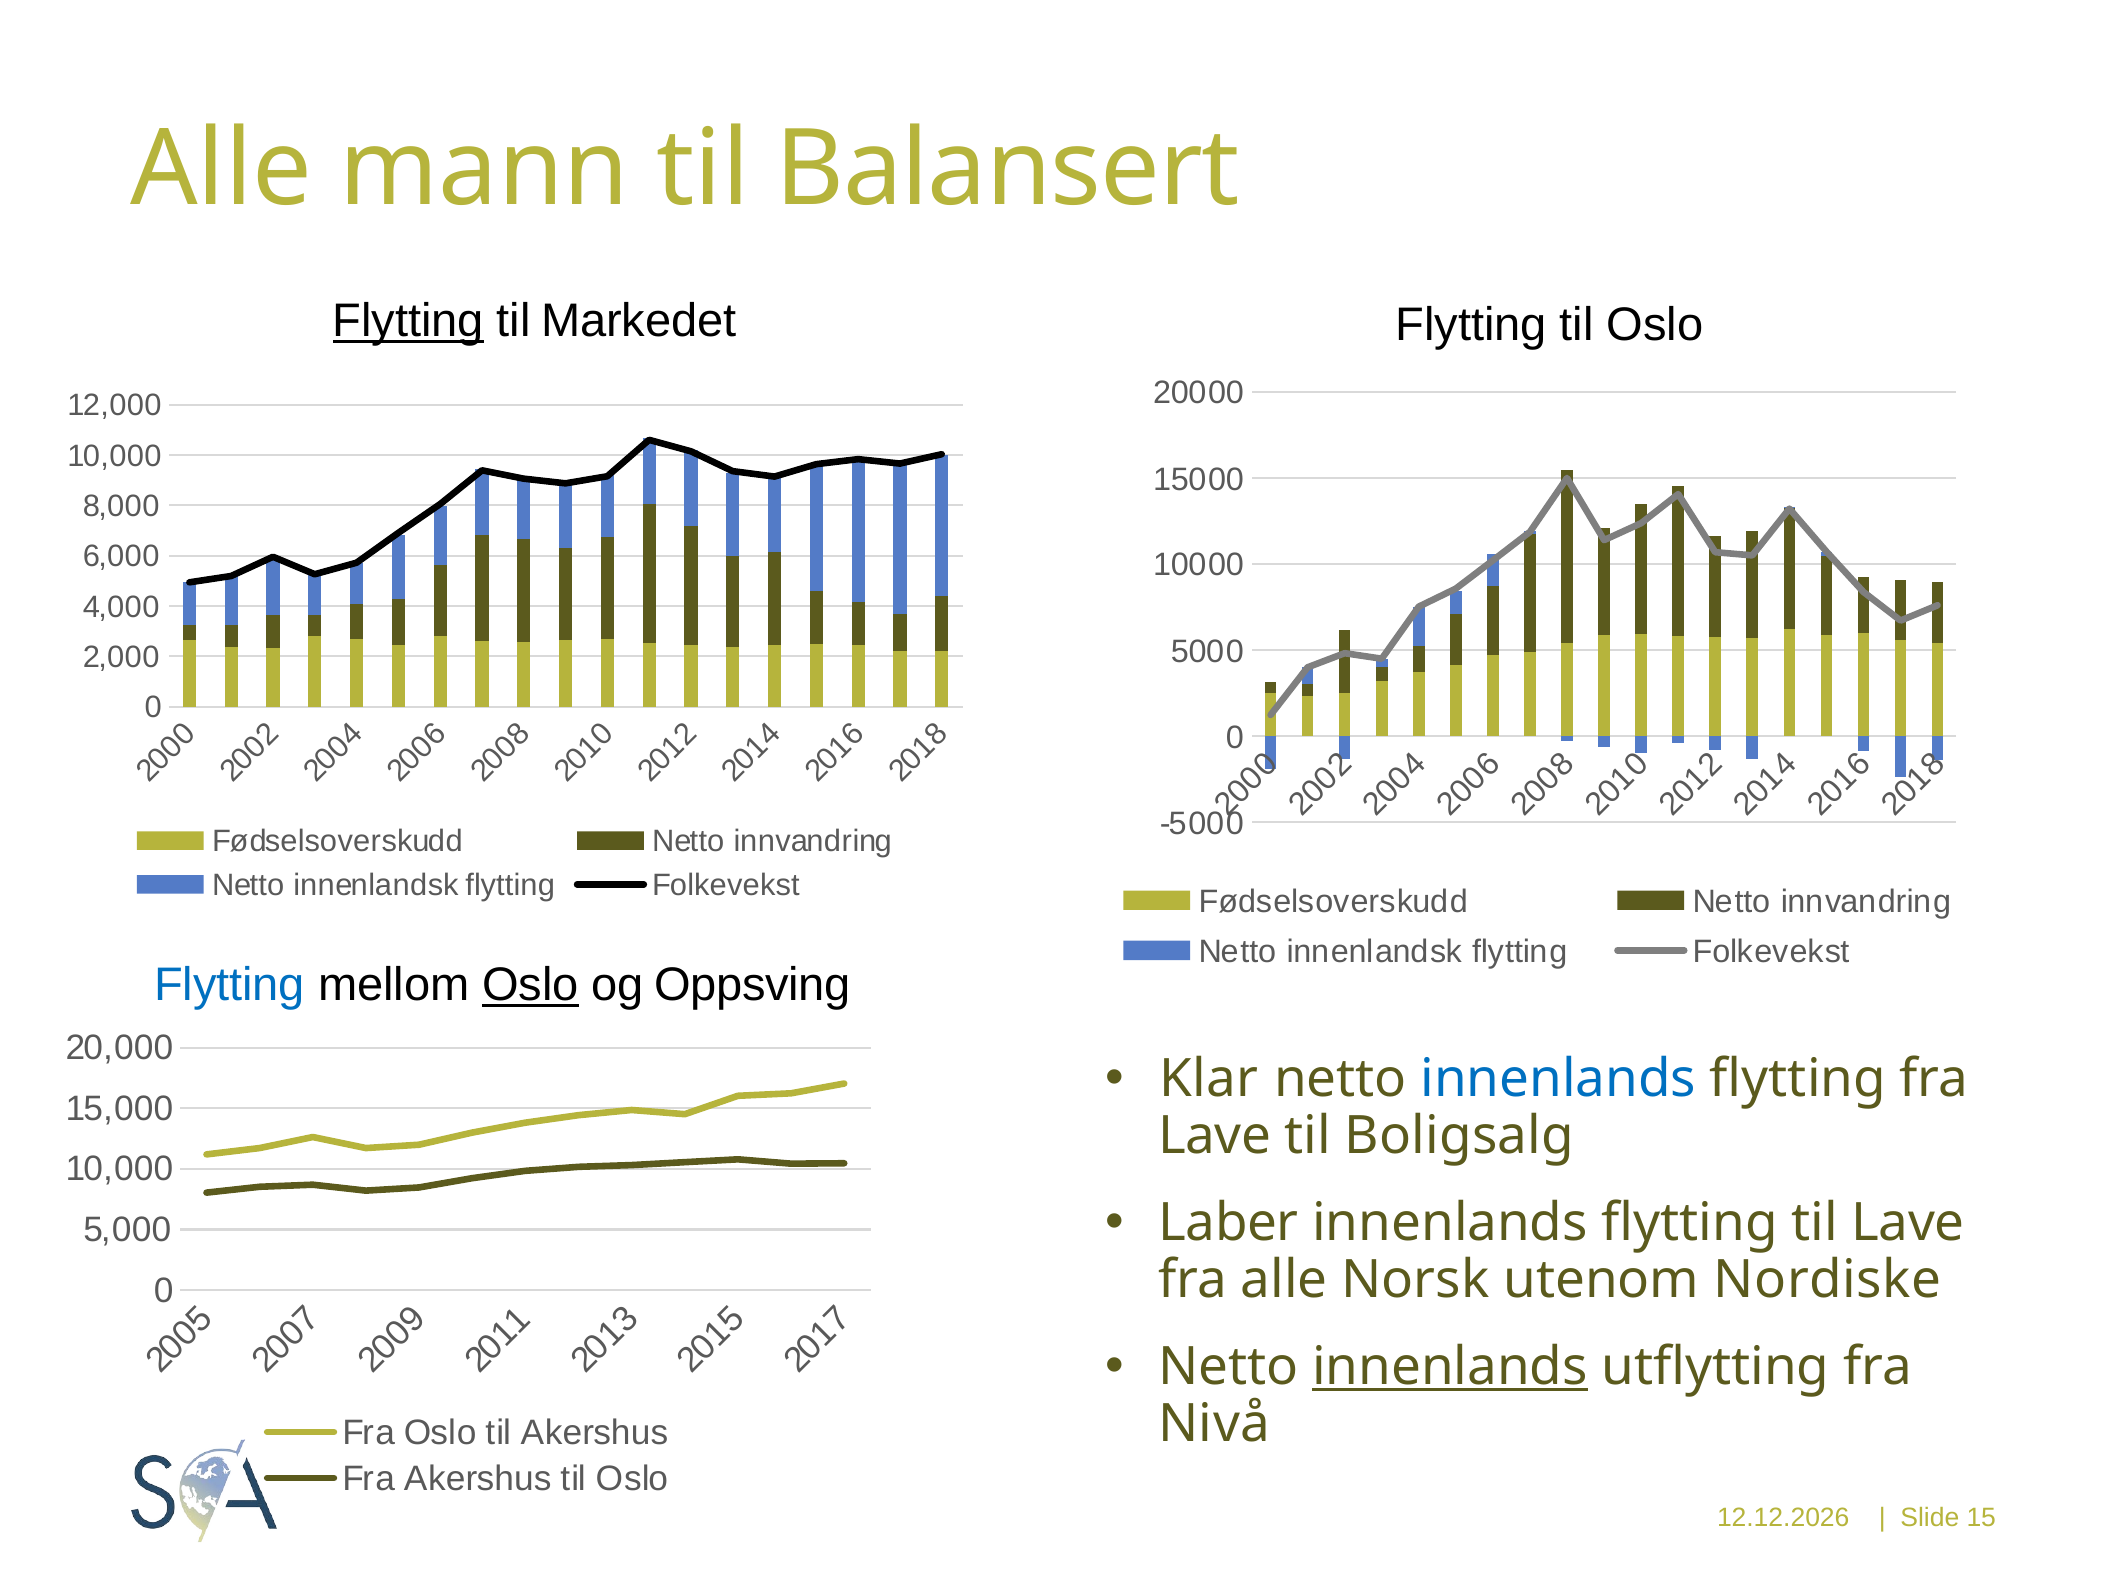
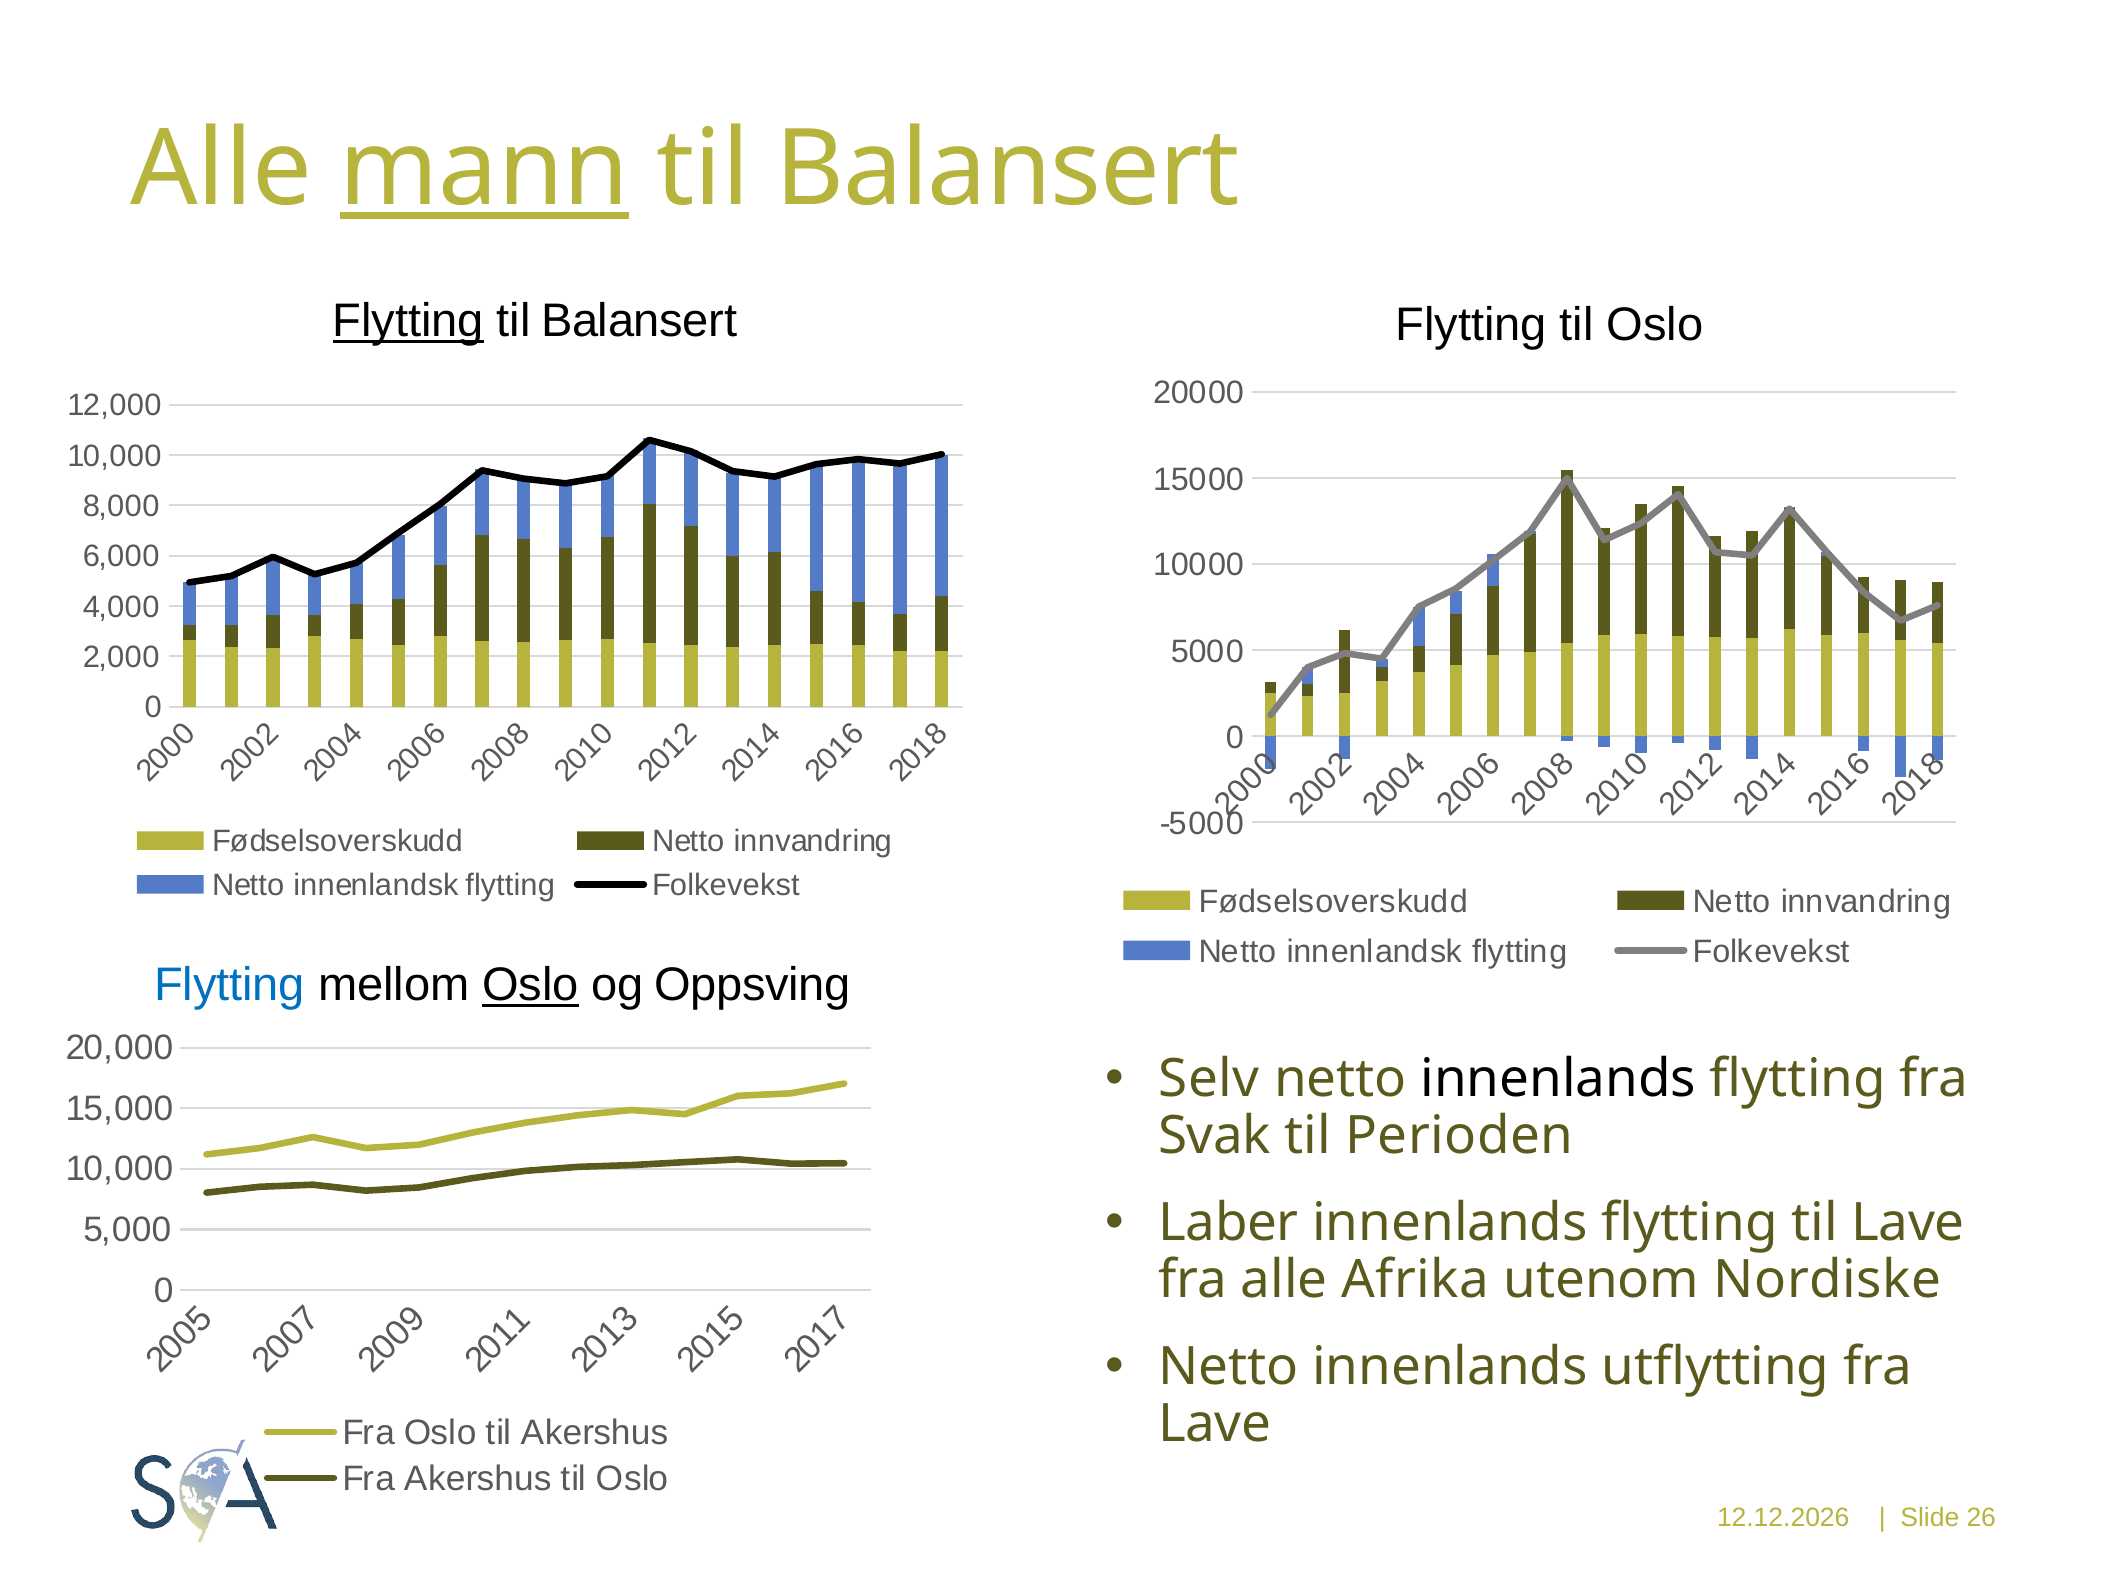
mann underline: none -> present (484, 170)
Markedet: Markedet -> Balansert (639, 321)
Klar: Klar -> Selv (1209, 1079)
innenlands colour: blue -> black (1558, 1079)
Lave: Lave -> Svak (1215, 1136)
Boligsalg: Boligsalg -> Perioden (1459, 1136)
Norsk: Norsk -> Afrika (1415, 1280)
innenlands underline: present -> none (1450, 1367)
Nivå: Nivå -> Lave (1215, 1424)
15: 15 -> 26 (1981, 1518)
